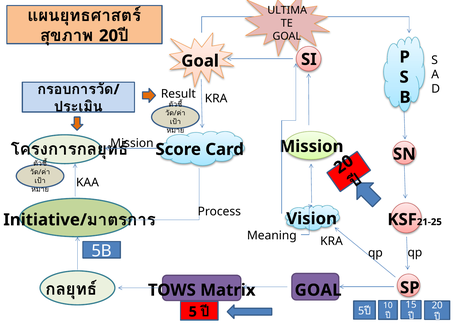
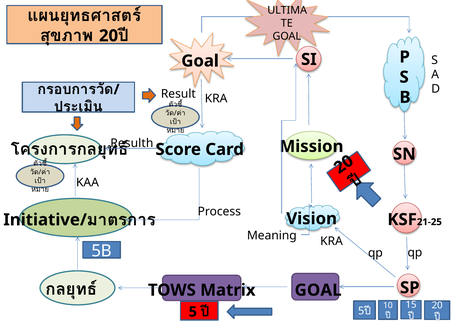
Mission: Mission -> Resulth (132, 143)
